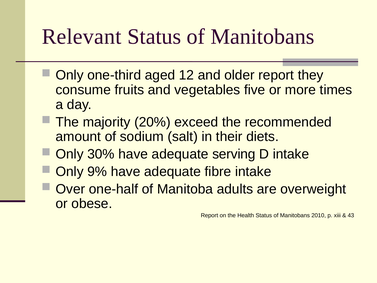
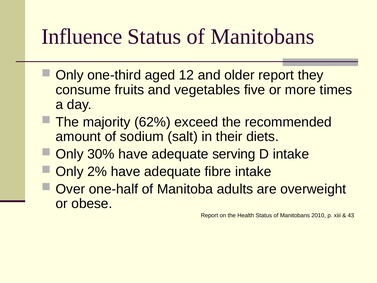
Relevant: Relevant -> Influence (82, 37)
20%: 20% -> 62% (152, 122)
9%: 9% -> 2% (97, 171)
